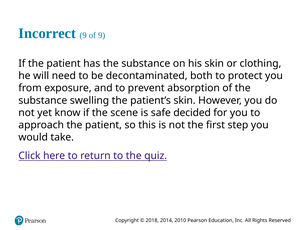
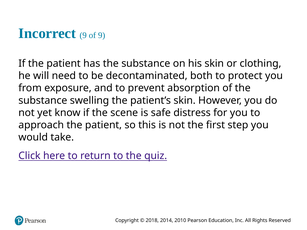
decided: decided -> distress (192, 113)
